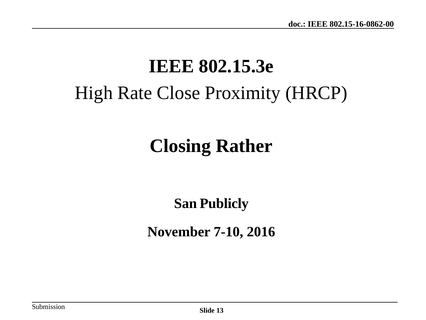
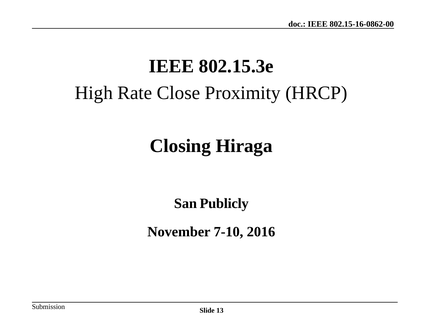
Rather: Rather -> Hiraga (244, 146)
